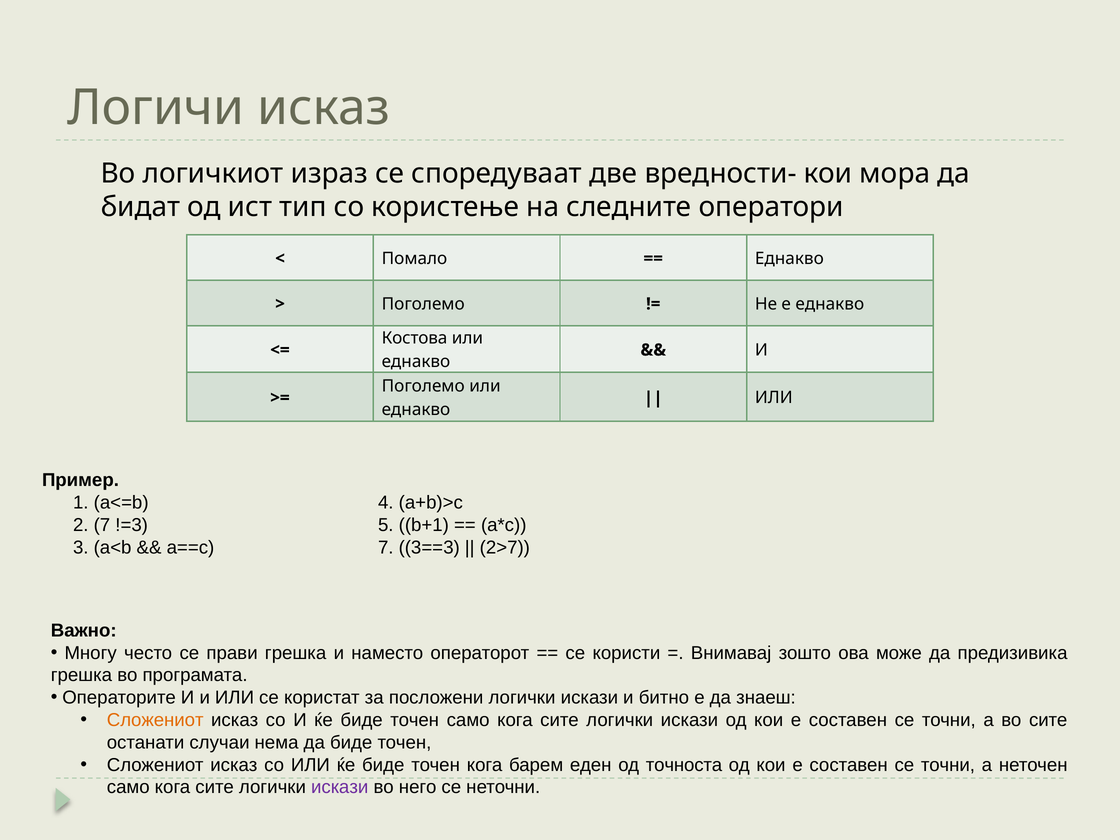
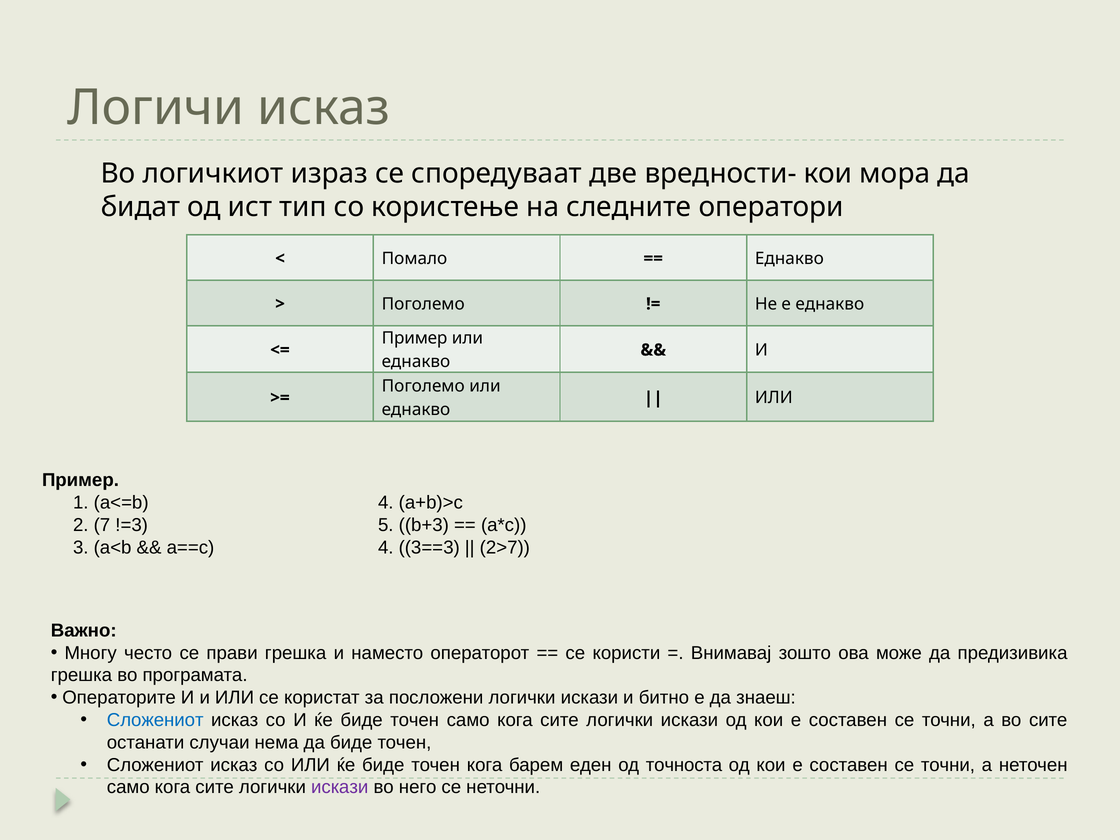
Костова: Костова -> Пример (415, 338)
b+1: b+1 -> b+3 (424, 525)
a==c 7: 7 -> 4 (386, 547)
Сложениот colour: orange -> blue (155, 720)
